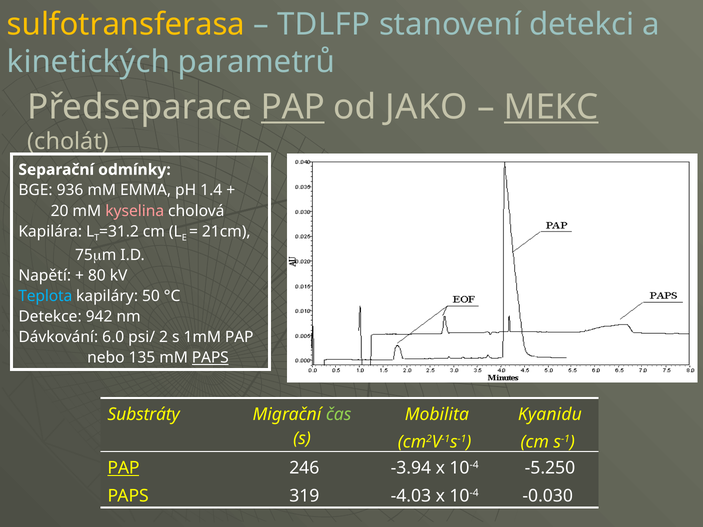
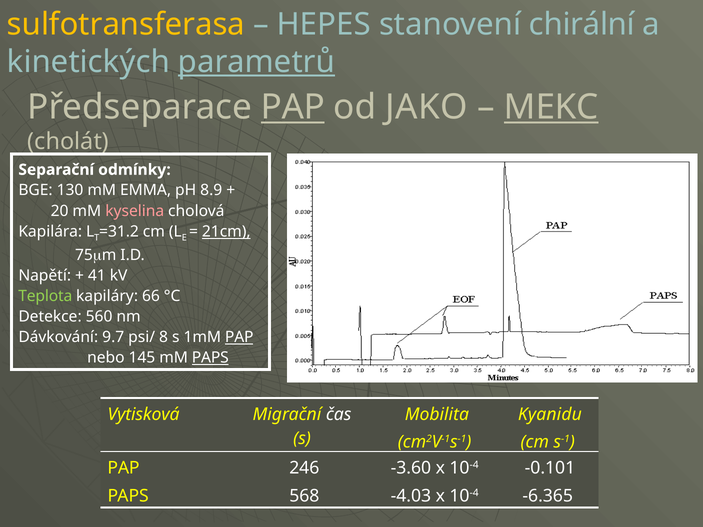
TDLFP: TDLFP -> HEPES (324, 24)
detekci: detekci -> chirální (582, 24)
parametrů underline: none -> present (256, 62)
936: 936 -> 130 (70, 190)
1.4: 1.4 -> 8.9 (211, 190)
21cm underline: none -> present (226, 232)
80: 80 -> 41 (97, 276)
Teplota colour: light blue -> light green (45, 296)
50: 50 -> 66 (151, 296)
942: 942 -> 560 (99, 317)
6.0: 6.0 -> 9.7 (113, 337)
2: 2 -> 8 (164, 337)
PAP underline: none -> present (239, 337)
135: 135 -> 145 (142, 358)
Substráty: Substráty -> Vytisková (144, 415)
čas colour: light green -> white (339, 415)
PAP underline: present -> none (123, 468)
-3.94: -3.94 -> -3.60 (411, 468)
-5.250: -5.250 -> -0.101 (550, 468)
319: 319 -> 568 (304, 496)
-0.030: -0.030 -> -6.365 (548, 496)
